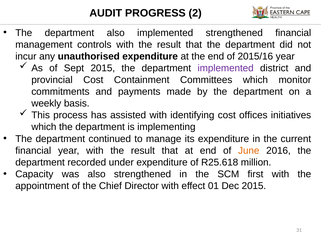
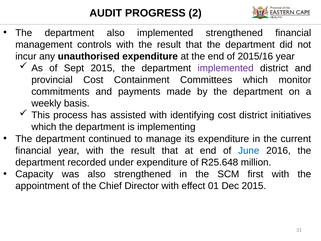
cost offices: offices -> district (253, 115)
June colour: orange -> blue (249, 150)
R25.618: R25.618 -> R25.648 (220, 162)
